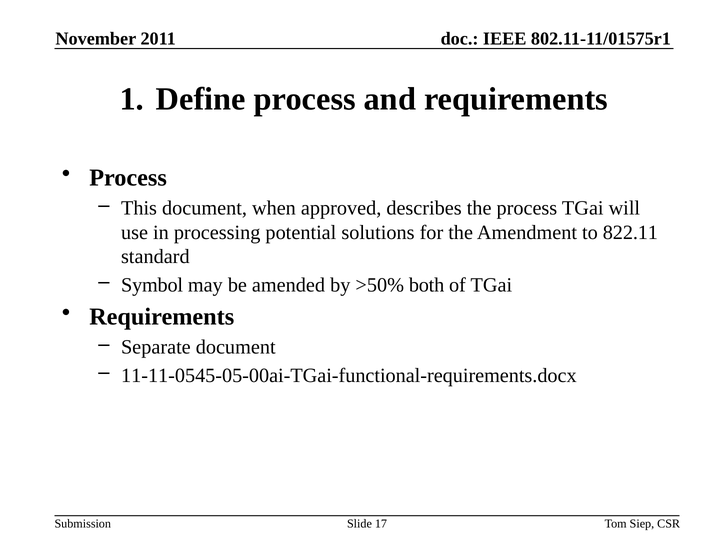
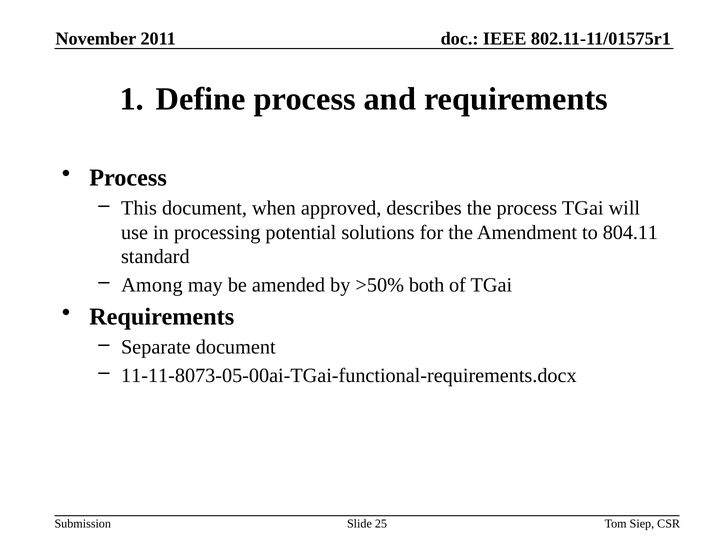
822.11: 822.11 -> 804.11 (630, 232)
Symbol: Symbol -> Among (152, 285)
11-11-0545-05-00ai-TGai-functional-requirements.docx: 11-11-0545-05-00ai-TGai-functional-requirements.docx -> 11-11-8073-05-00ai-TGai-functional-requirements.docx (349, 376)
17: 17 -> 25 (381, 524)
